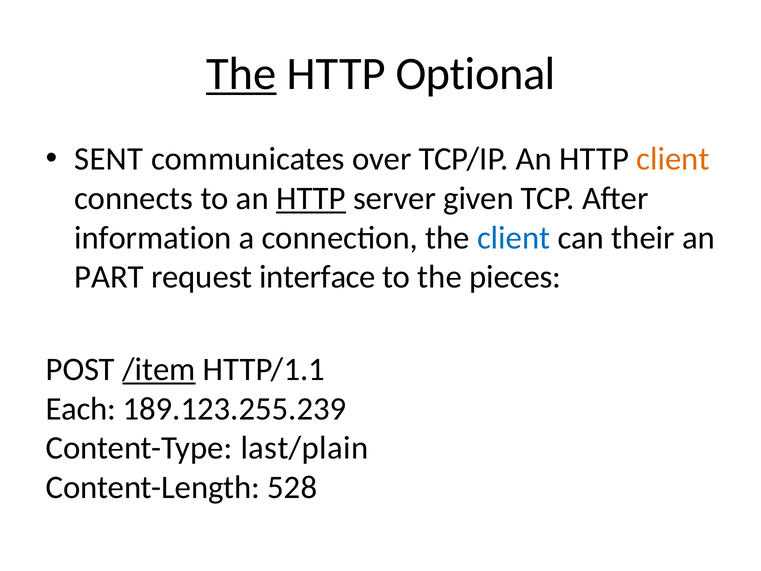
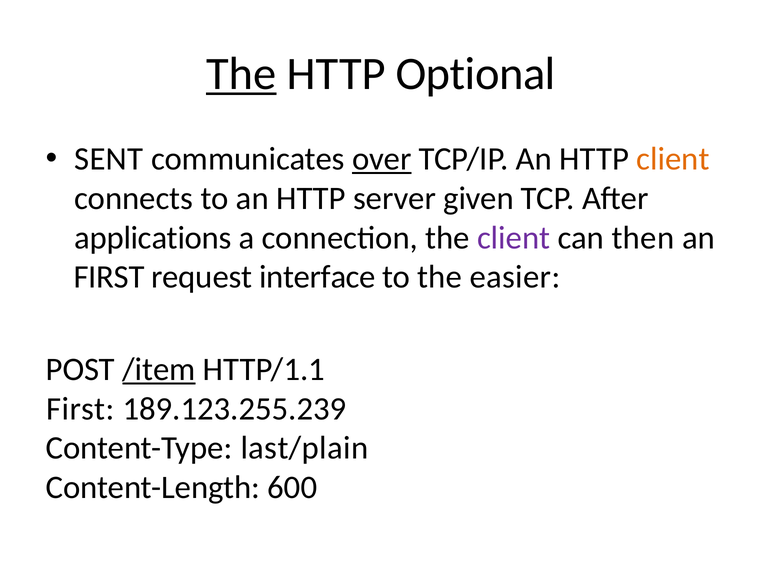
over underline: none -> present (382, 159)
HTTP underline: present -> none (311, 198)
information: information -> applications (153, 238)
client colour: blue -> purple (514, 238)
their: their -> then (643, 238)
PART: PART -> FIRST (109, 277)
pieces: pieces -> easier (515, 277)
Each: Each -> First (80, 409)
528: 528 -> 600 (292, 487)
